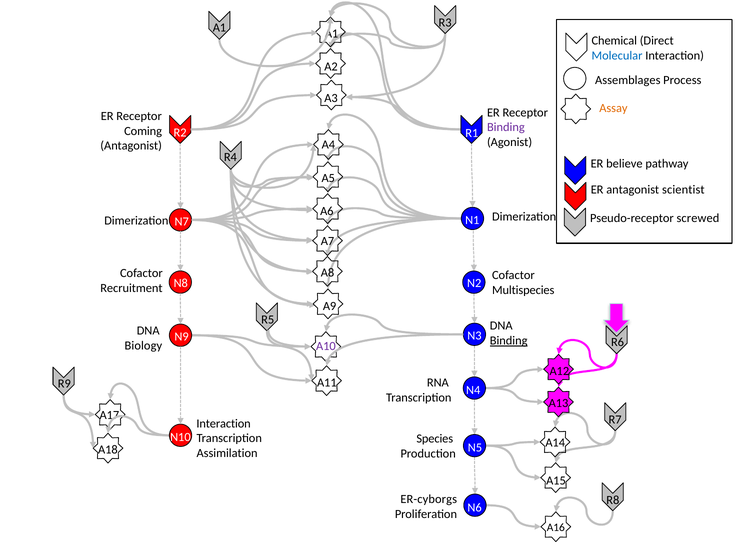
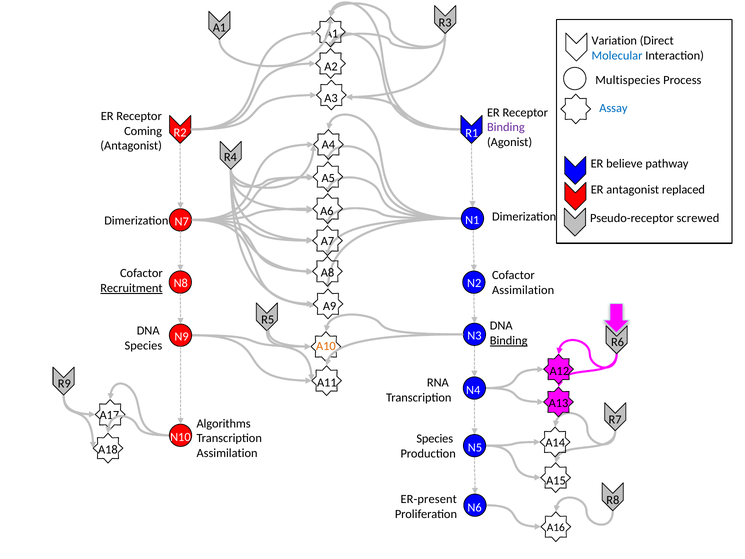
Chemical: Chemical -> Variation (614, 41)
Assemblages: Assemblages -> Multispecies (628, 80)
Assay colour: orange -> blue (613, 108)
scientist: scientist -> replaced (683, 189)
Recruitment underline: none -> present (131, 288)
Multispecies: Multispecies -> Assimilation (523, 290)
Biology: Biology -> Species (143, 346)
A10 colour: purple -> orange (326, 346)
Interaction: Interaction -> Algorithms (224, 423)
ER-cyborgs: ER-cyborgs -> ER-present (429, 499)
